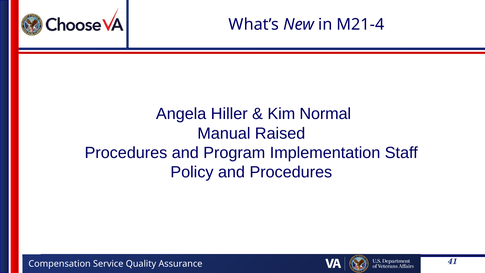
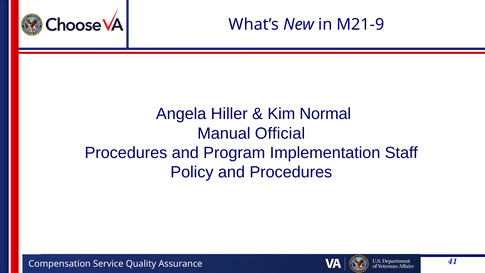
M21-4: M21-4 -> M21-9 (360, 25)
Raised: Raised -> Official (280, 133)
